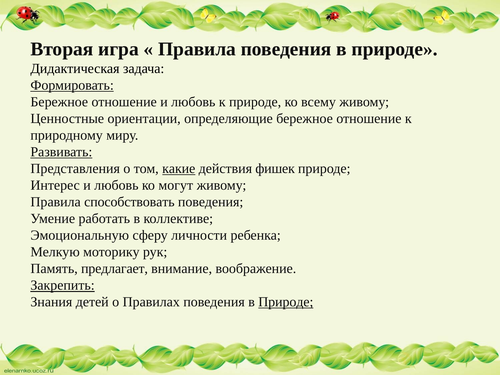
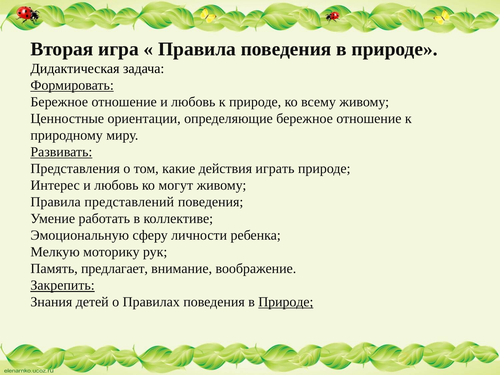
какие underline: present -> none (179, 169)
фишек: фишек -> играть (275, 169)
способствовать: способствовать -> представлений (129, 202)
